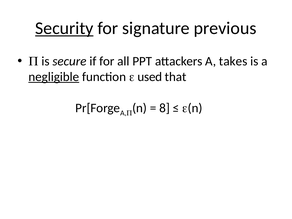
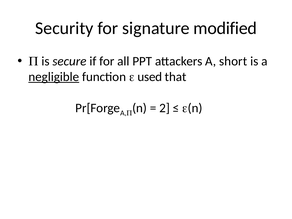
Security underline: present -> none (64, 28)
previous: previous -> modified (225, 28)
takes: takes -> short (233, 61)
8: 8 -> 2 (165, 108)
